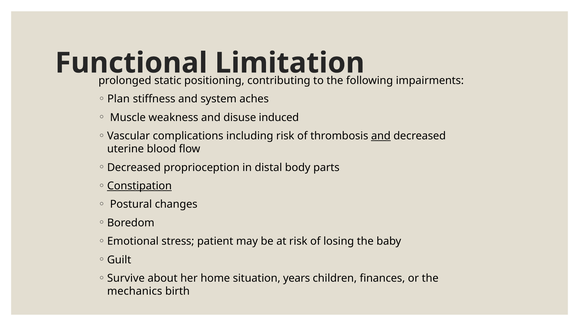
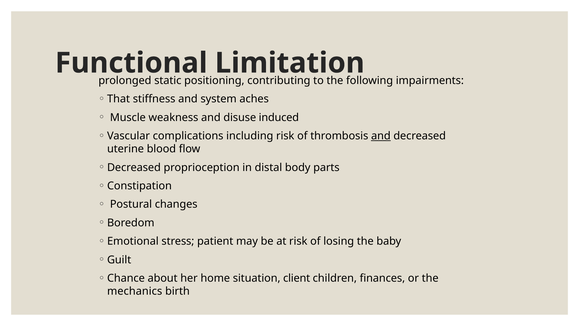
Plan: Plan -> That (119, 99)
Constipation underline: present -> none (139, 186)
Survive: Survive -> Chance (126, 278)
years: years -> client (297, 278)
